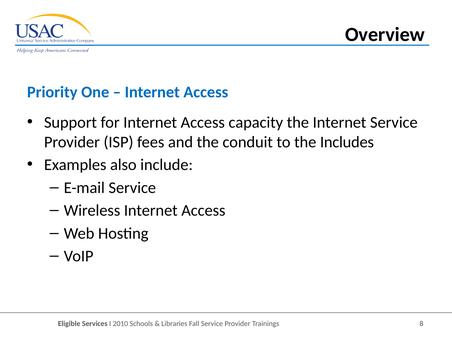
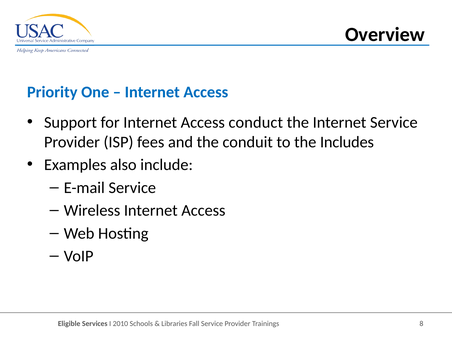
capacity: capacity -> conduct (256, 122)
